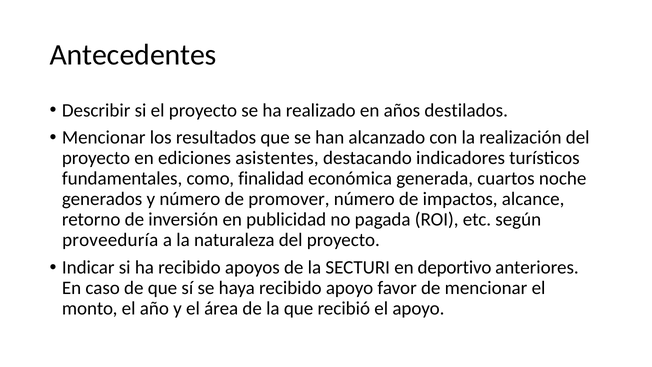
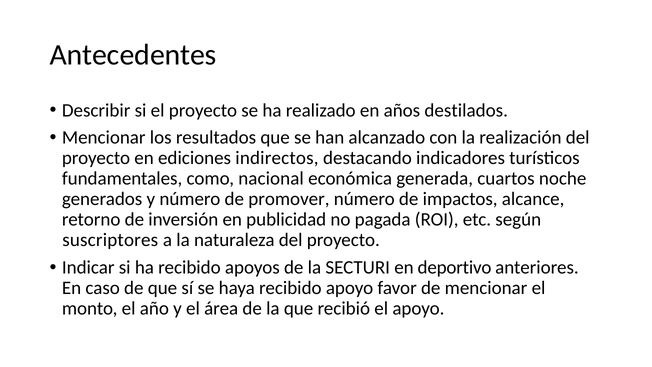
asistentes: asistentes -> indirectos (277, 158)
finalidad: finalidad -> nacional (271, 179)
proveeduría: proveeduría -> suscriptores (110, 240)
